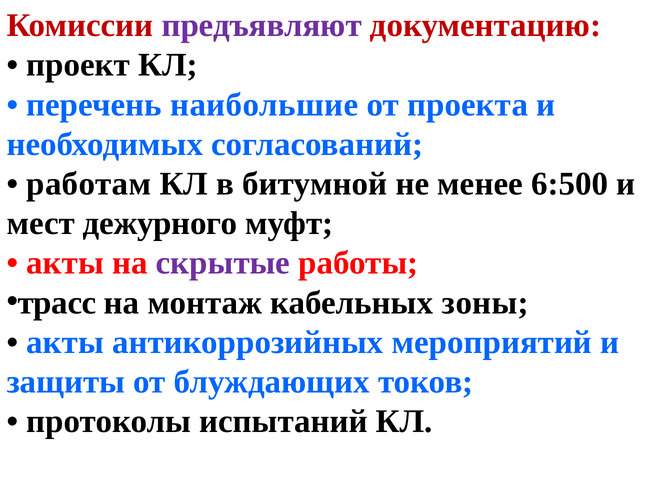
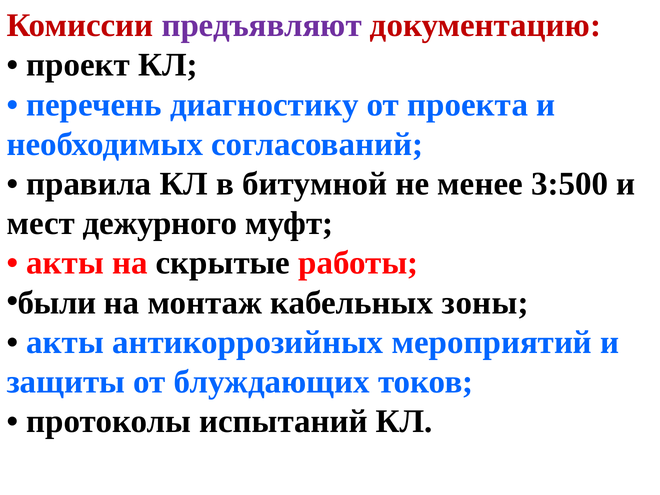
наибольшие: наибольшие -> диагностику (264, 105)
работам: работам -> правила (89, 184)
6:500: 6:500 -> 3:500 (570, 184)
скрытые colour: purple -> black (223, 263)
трасс: трасс -> были (57, 303)
